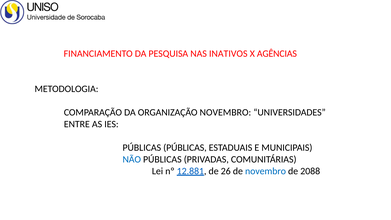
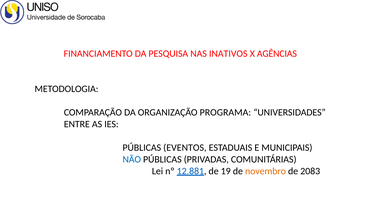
ORGANIZAÇÃO NOVEMBRO: NOVEMBRO -> PROGRAMA (225, 112)
PÚBLICAS PÚBLICAS: PÚBLICAS -> EVENTOS (185, 148)
26: 26 -> 19 (226, 171)
novembro colour: blue -> orange (266, 171)
2088: 2088 -> 2083 (310, 171)
